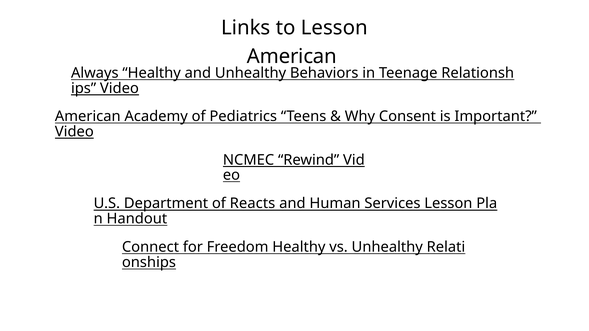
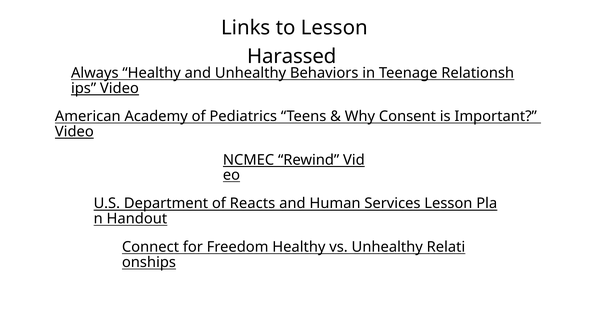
American: American -> Harassed (292, 56)
